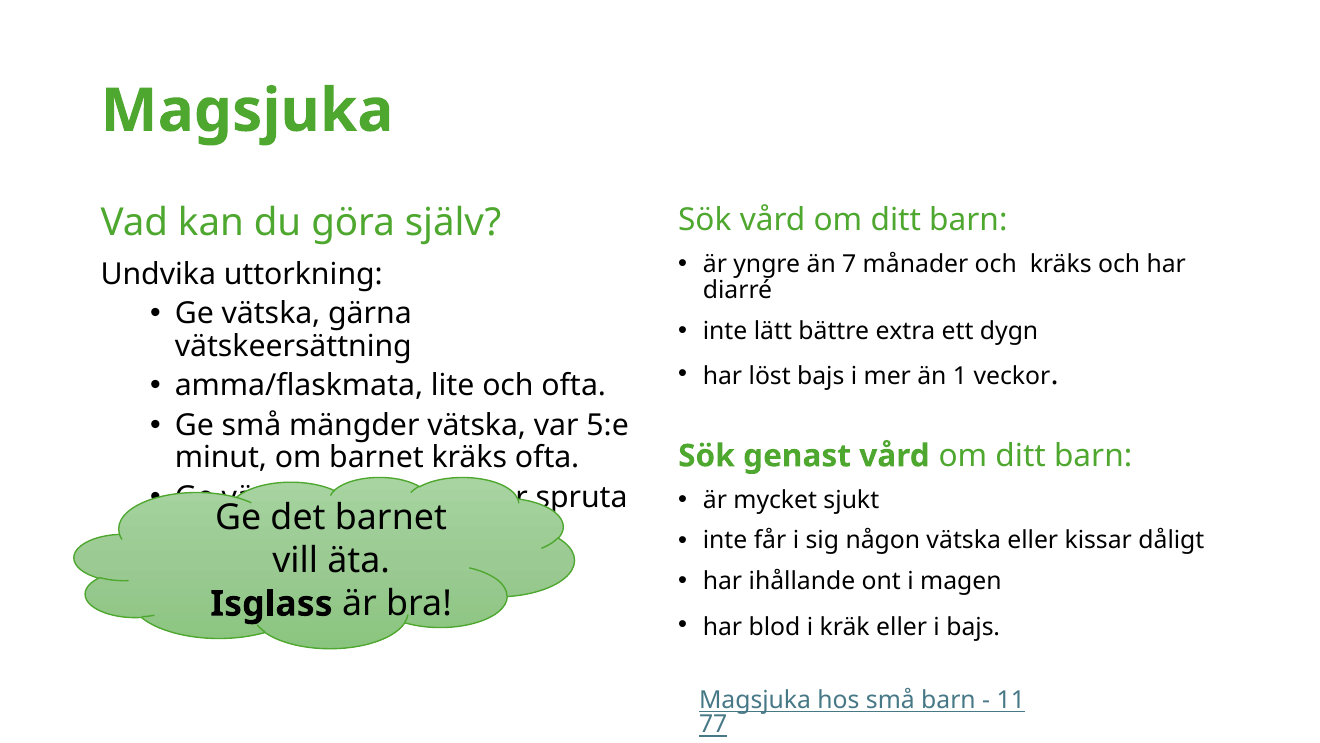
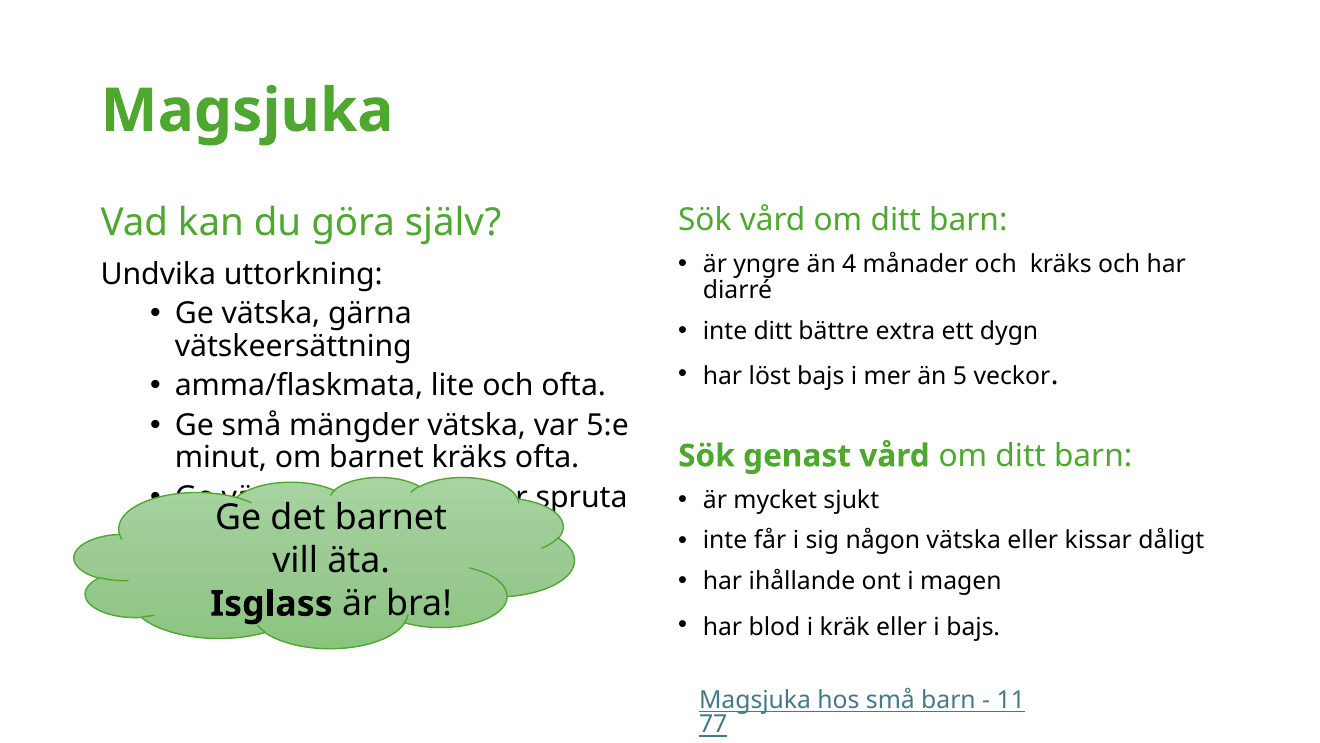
7: 7 -> 4 (849, 264)
inte lätt: lätt -> ditt (773, 331)
1: 1 -> 5 (960, 376)
